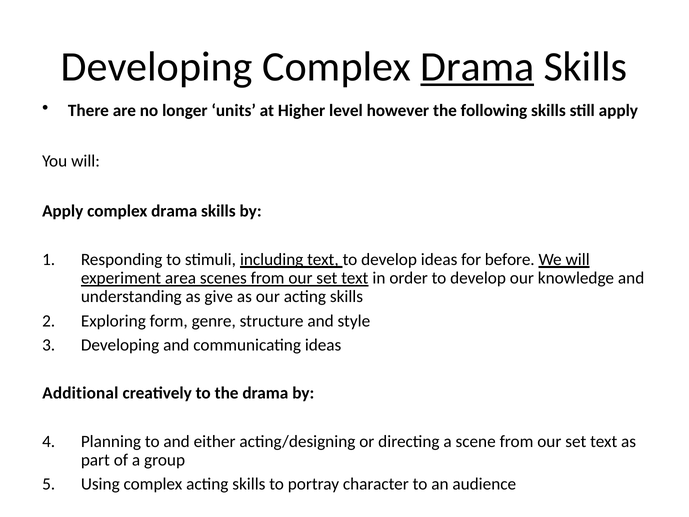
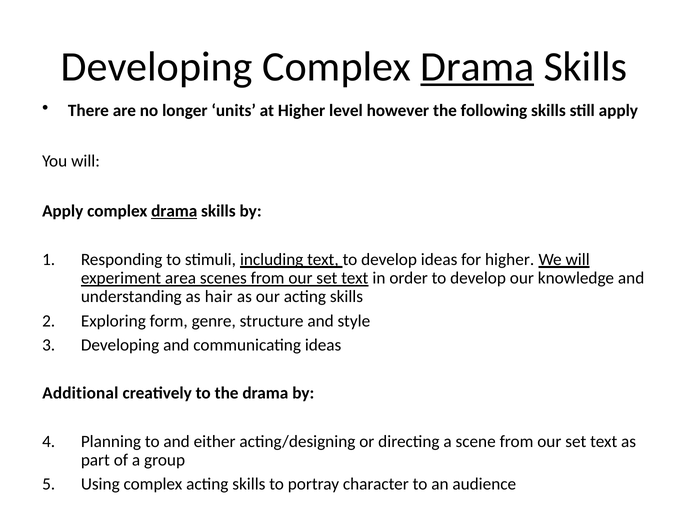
drama underline: none -> present (174, 211)
for before: before -> higher (510, 259)
give: give -> hair (219, 297)
